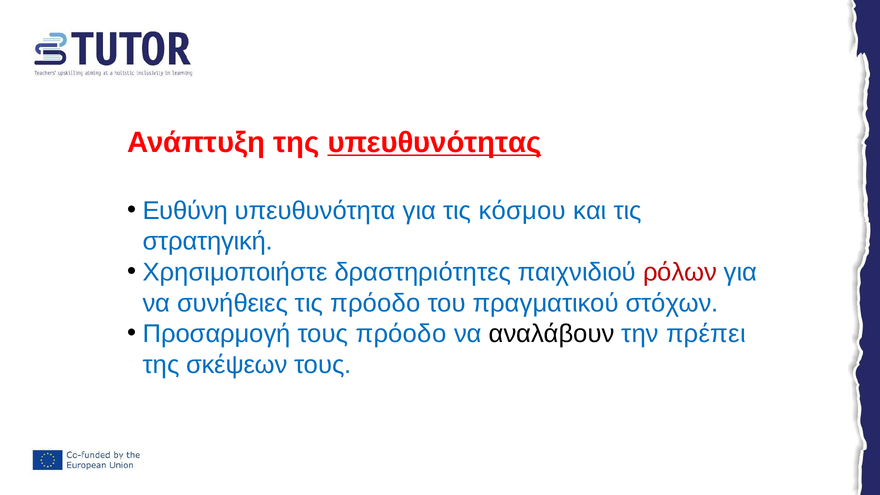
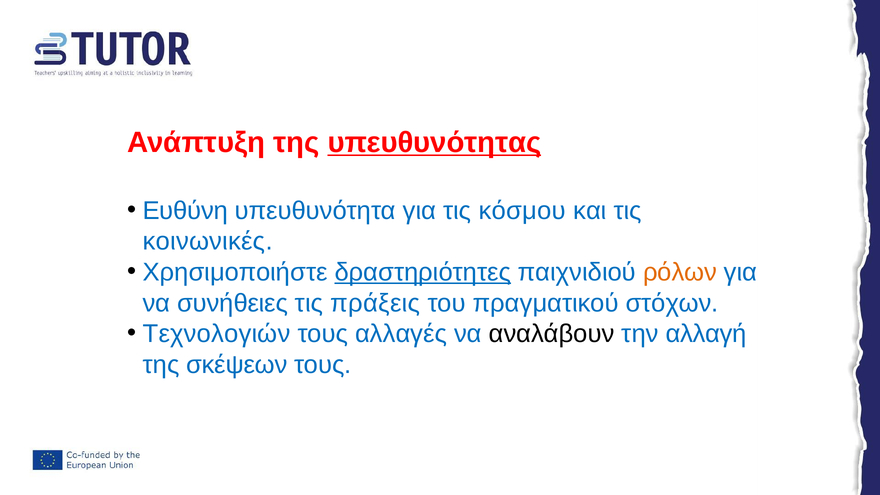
στρατηγική: στρατηγική -> κοινωνικές (208, 241)
δραστηριότητες underline: none -> present (423, 272)
ρόλων colour: red -> orange (680, 272)
τις πρόοδο: πρόοδο -> πράξεις (375, 303)
Προσαρμογή: Προσαρμογή -> Τεχνολογιών (217, 334)
τους πρόοδο: πρόοδο -> αλλαγές (401, 334)
πρέπει: πρέπει -> αλλαγή (706, 334)
